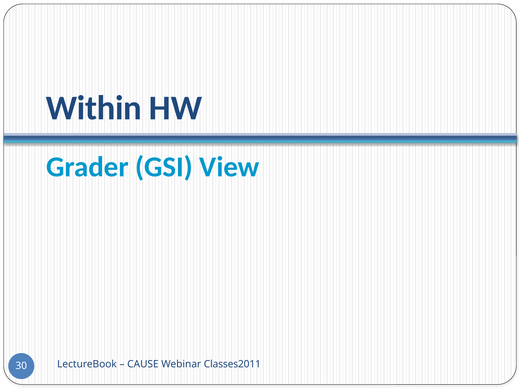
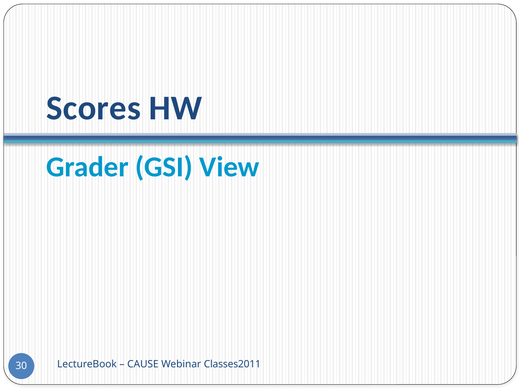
Within: Within -> Scores (94, 108)
